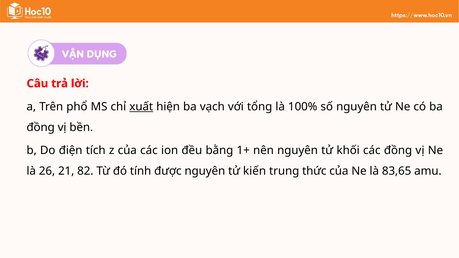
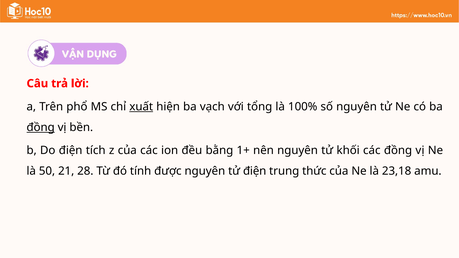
đồng underline: none -> present (41, 127)
26: 26 -> 50 (47, 171)
82: 82 -> 28 (85, 171)
tử kiến: kiến -> điện (255, 171)
83,65: 83,65 -> 23,18 (397, 171)
